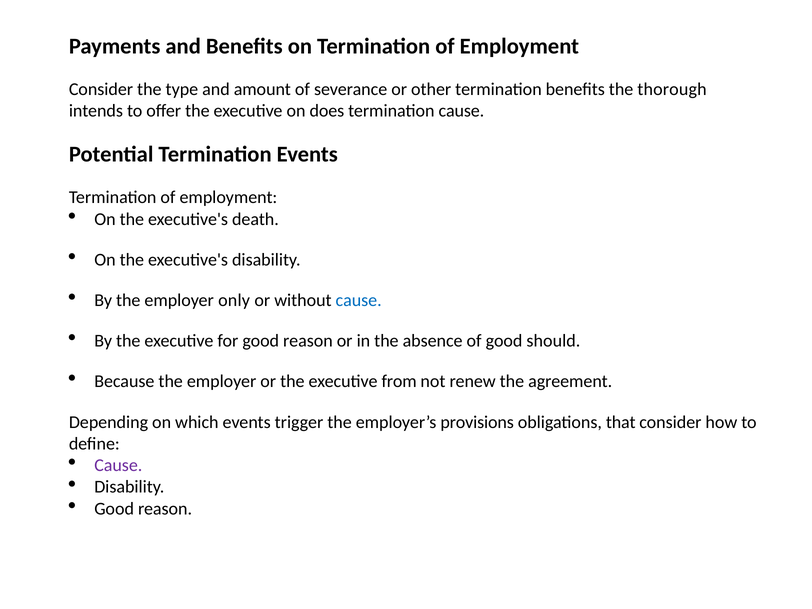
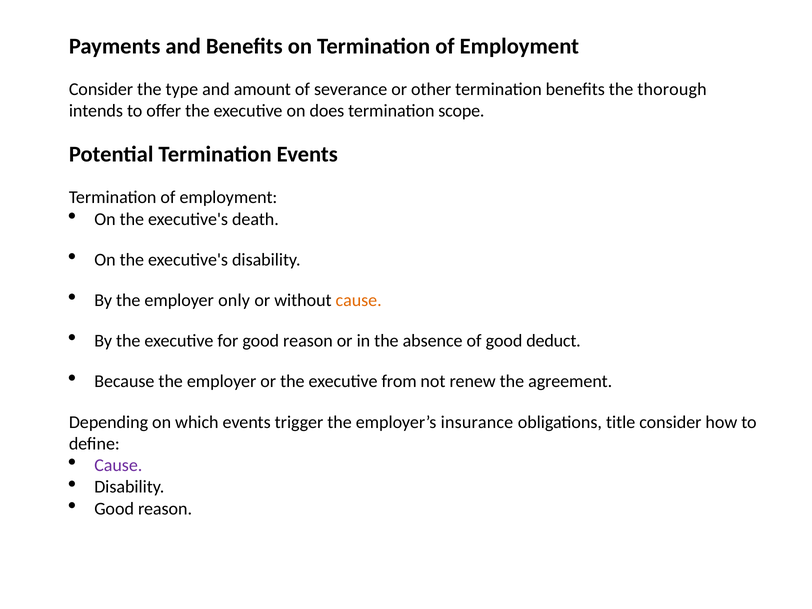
termination cause: cause -> scope (461, 111)
cause colour: blue -> orange (359, 300)
should: should -> deduct (554, 341)
provisions: provisions -> insurance (477, 422)
that: that -> title (621, 422)
